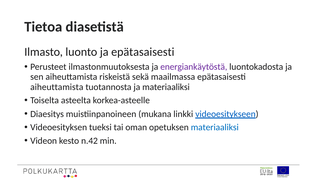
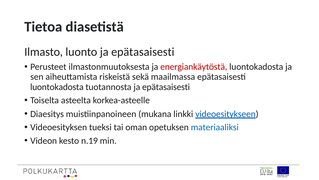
energiankäytöstä colour: purple -> red (194, 67)
aiheuttamista: aiheuttamista -> luontokadosta (57, 87)
tuotannosta ja materiaaliksi: materiaaliksi -> epätasaisesti (166, 87)
n.42: n.42 -> n.19 (89, 140)
